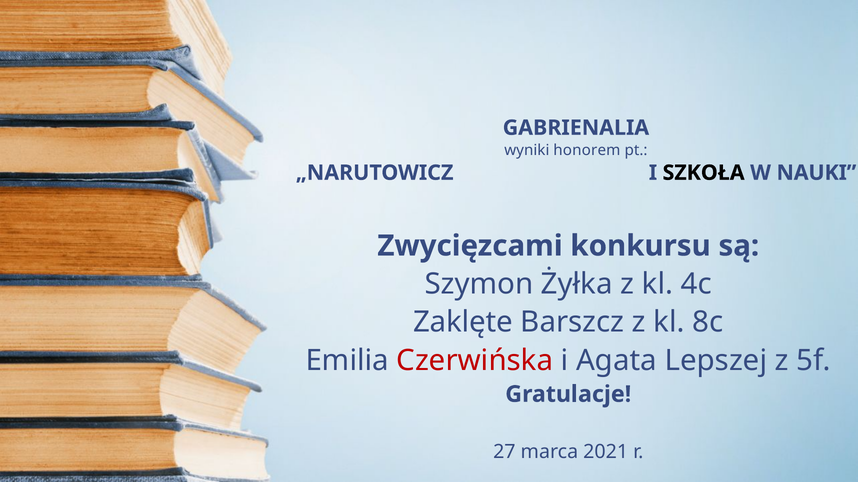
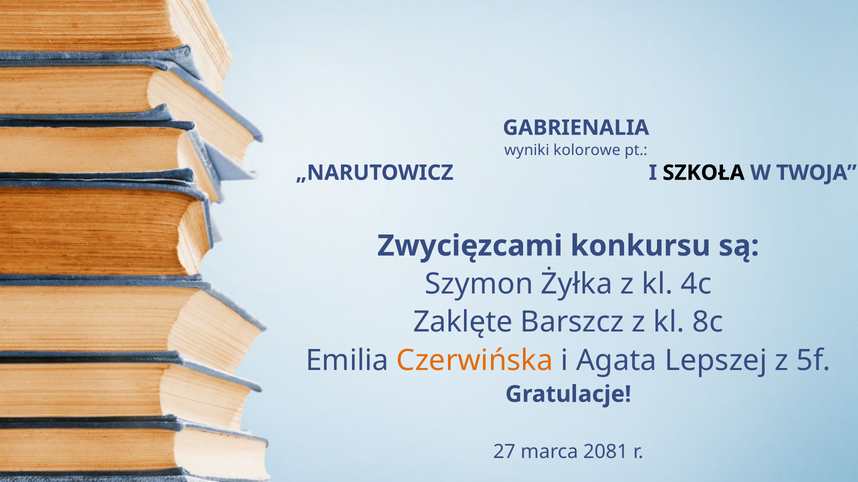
honorem: honorem -> kolorowe (587, 150)
NAUKI: NAUKI -> TWOJA (816, 173)
Czerwińska colour: red -> orange (475, 361)
2021: 2021 -> 2081 (606, 453)
